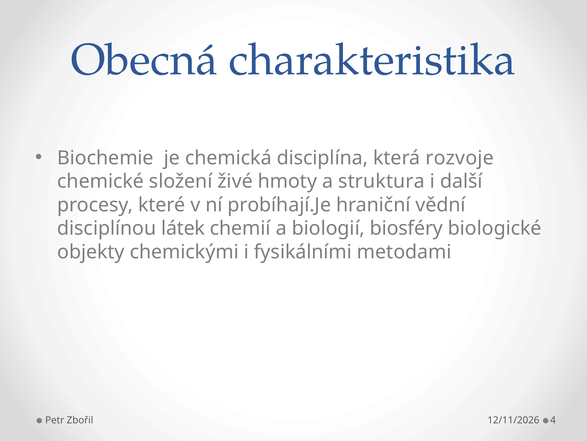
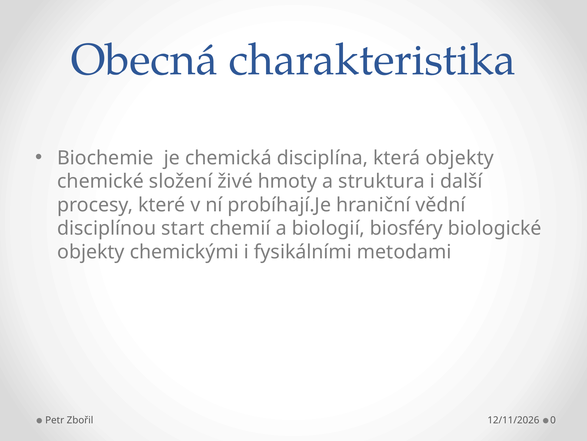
která rozvoje: rozvoje -> objekty (460, 158)
látek: látek -> start (183, 228)
4: 4 -> 0 (553, 420)
